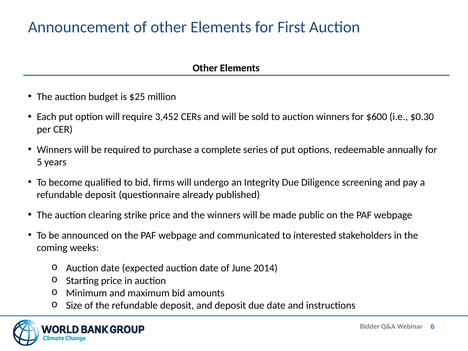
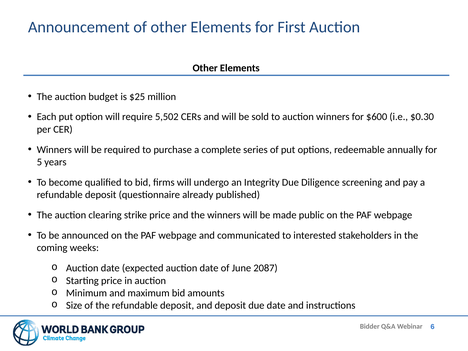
3,452: 3,452 -> 5,502 (167, 117)
2014: 2014 -> 2087 (266, 268)
